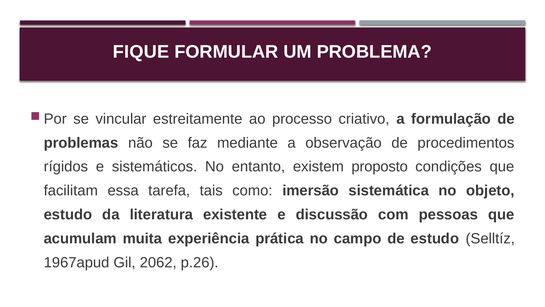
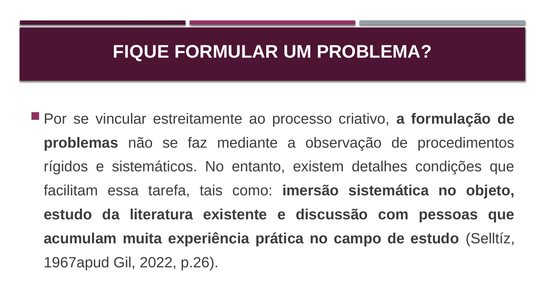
proposto: proposto -> detalhes (380, 167)
2062: 2062 -> 2022 (158, 262)
